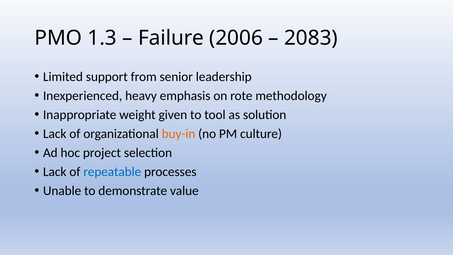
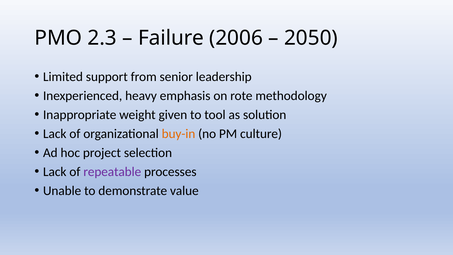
1.3: 1.3 -> 2.3 (102, 38)
2083: 2083 -> 2050 (311, 38)
repeatable colour: blue -> purple (112, 172)
